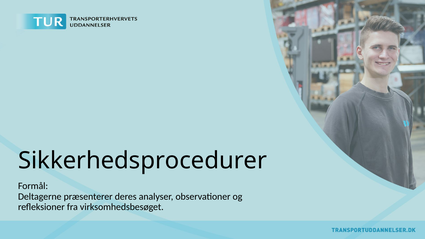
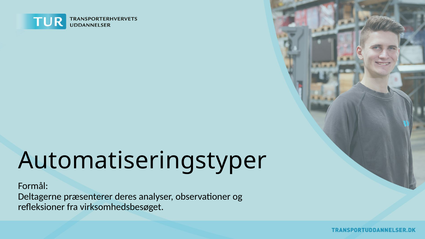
Sikkerhedsprocedurer: Sikkerhedsprocedurer -> Automatiseringstyper (142, 161)
